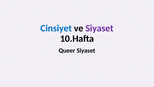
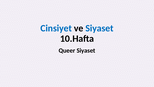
Siyaset colour: purple -> blue (99, 28)
